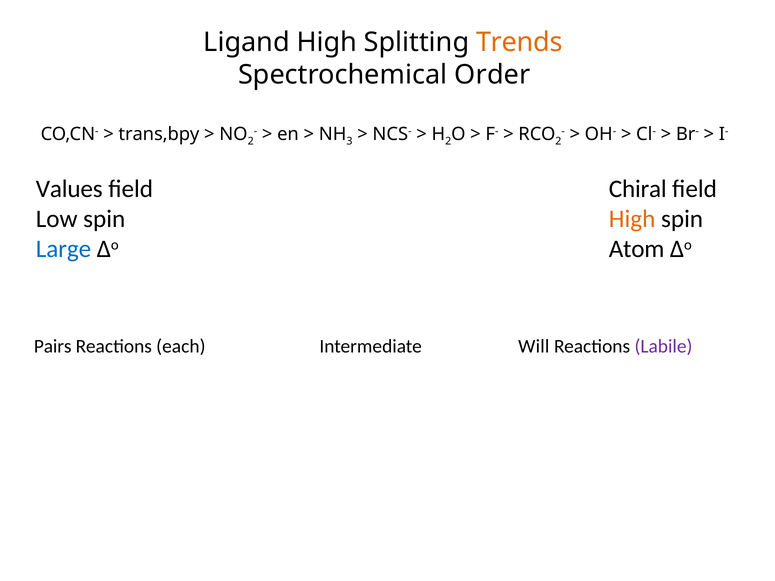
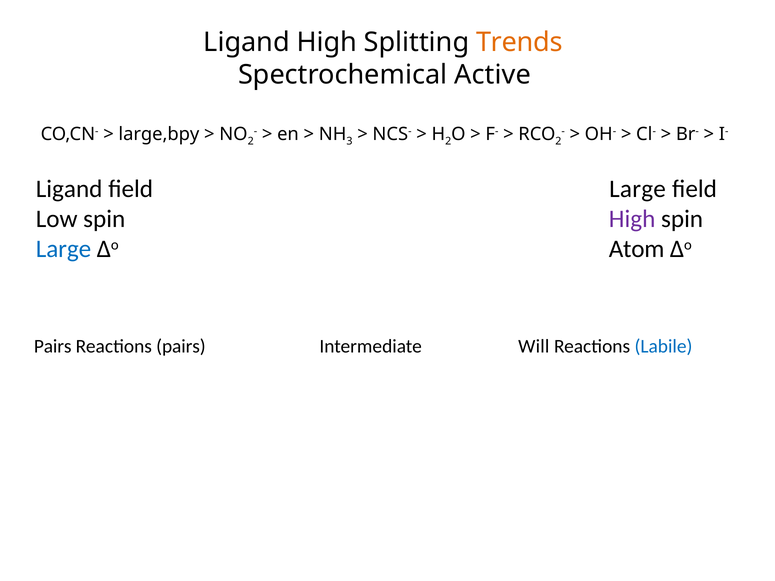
Order: Order -> Active (493, 75)
trans,bpy: trans,bpy -> large,bpy (159, 134)
Values: Values -> Ligand (69, 189)
Chiral: Chiral -> Large (638, 189)
High colour: orange -> purple (632, 219)
Reactions each: each -> pairs (181, 346)
Labile colour: purple -> blue (663, 346)
